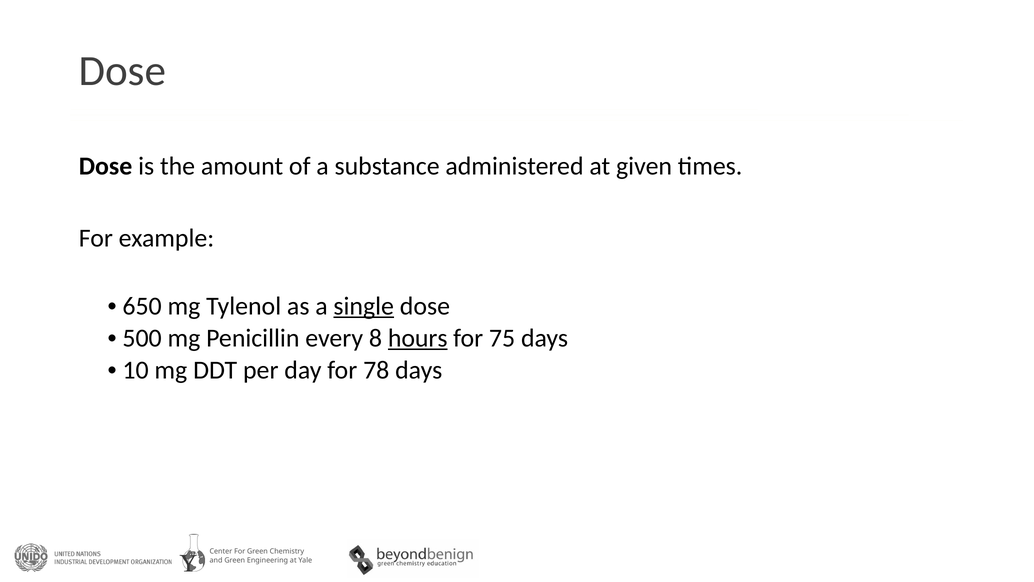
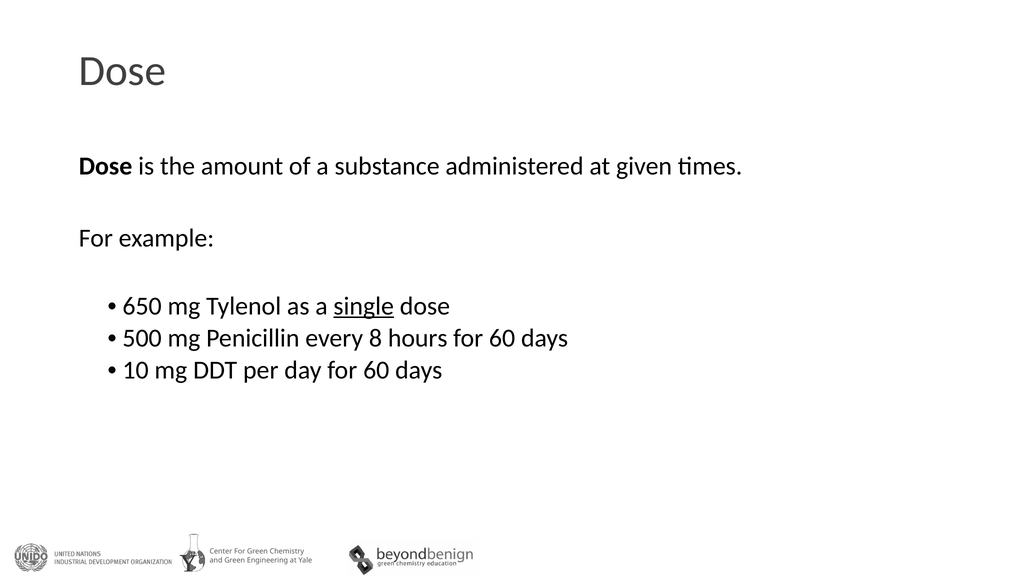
hours underline: present -> none (418, 338)
75: 75 -> 60 (502, 338)
day for 78: 78 -> 60 (376, 370)
